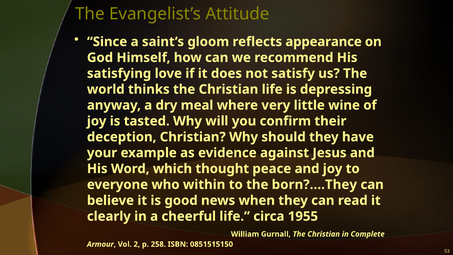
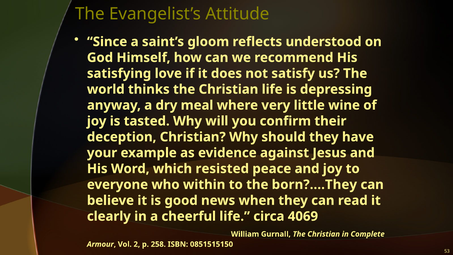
appearance: appearance -> understood (324, 42)
thought: thought -> resisted (222, 169)
1955: 1955 -> 4069 (303, 216)
